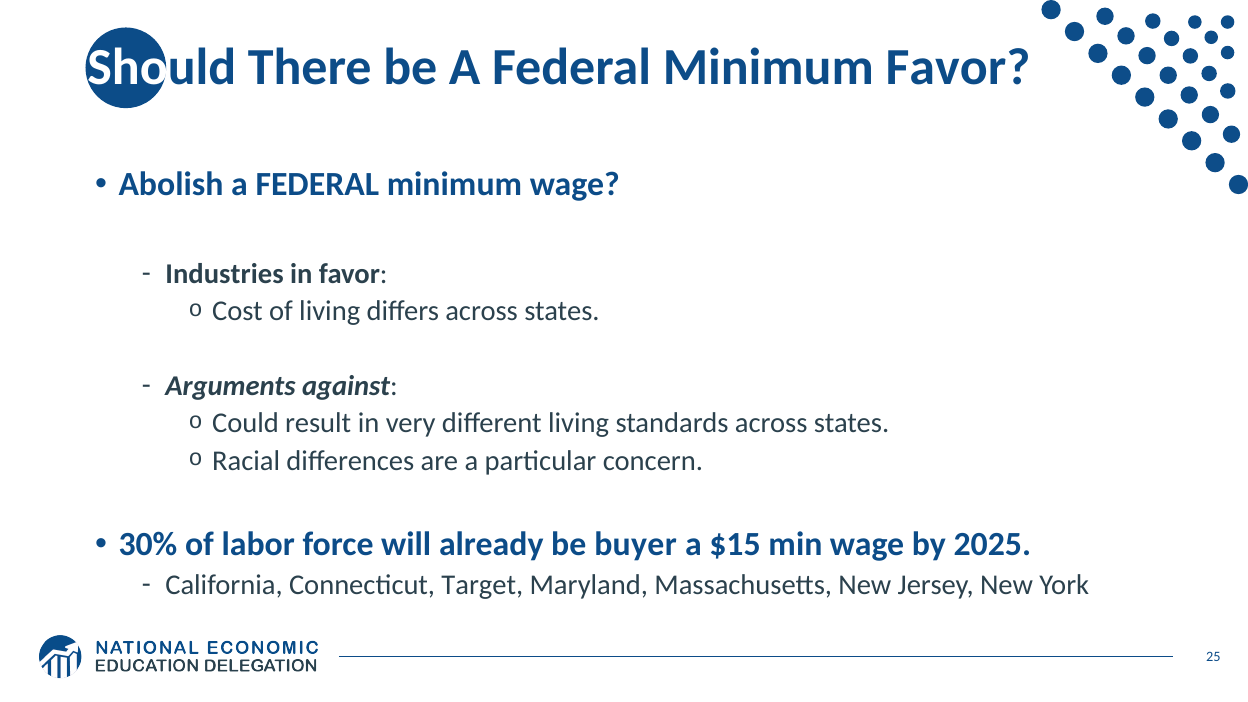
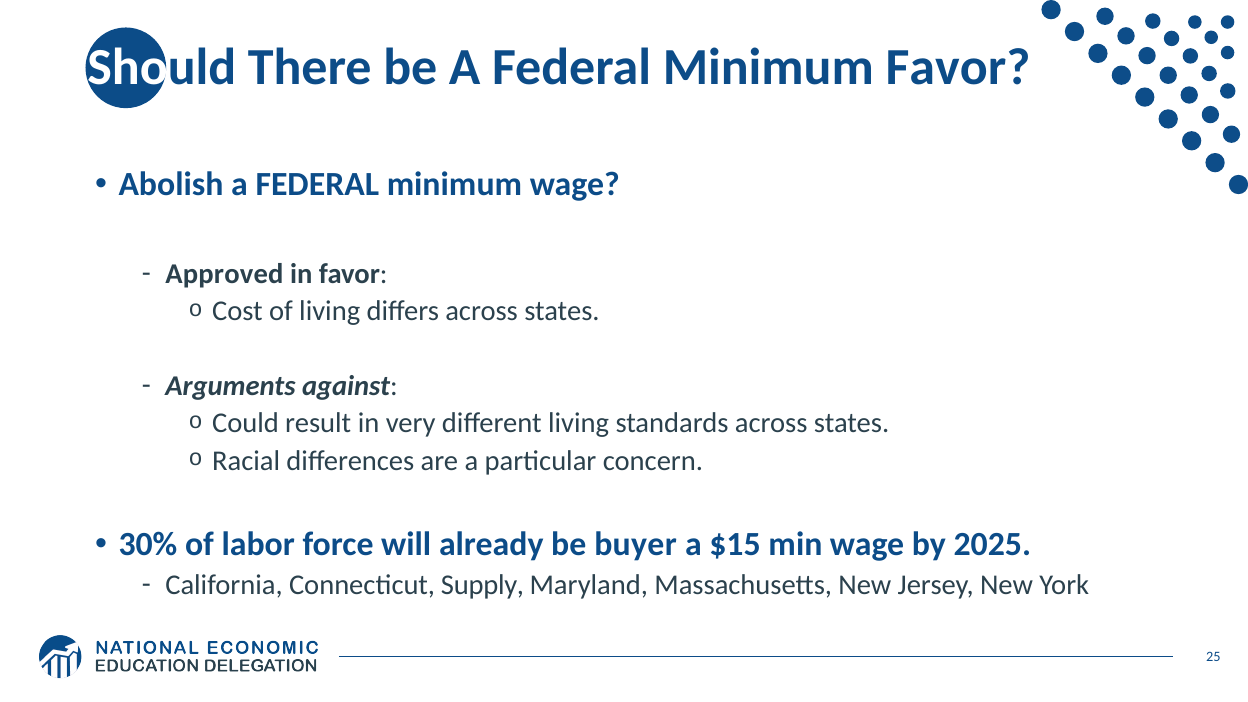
Industries: Industries -> Approved (224, 274)
Target: Target -> Supply (483, 585)
